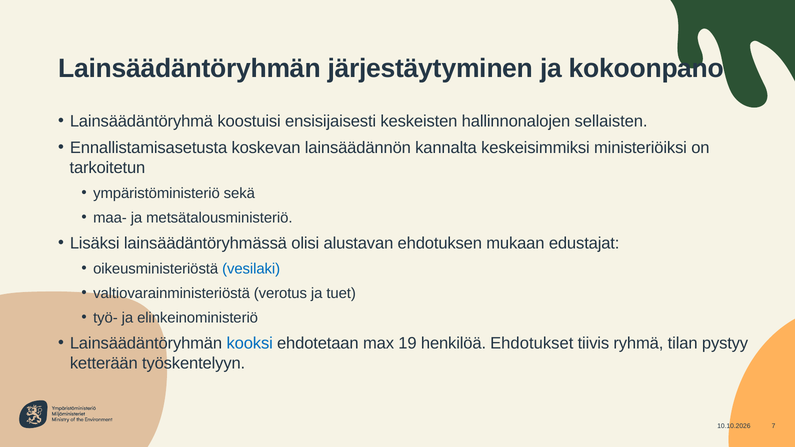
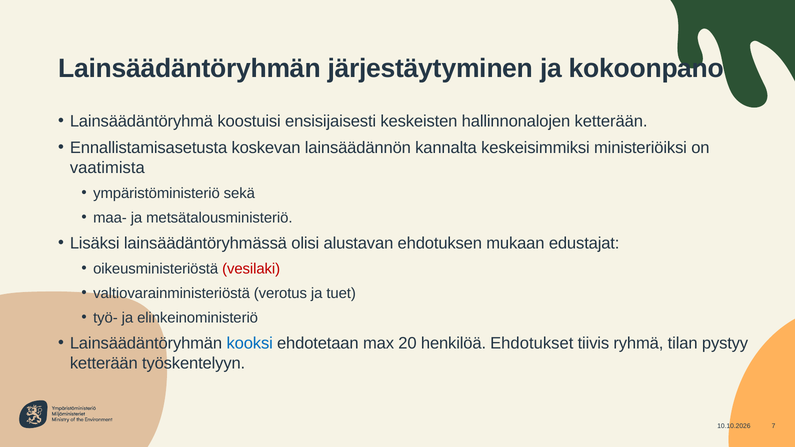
hallinnonalojen sellaisten: sellaisten -> ketterään (611, 121)
tarkoitetun: tarkoitetun -> vaatimista (107, 168)
vesilaki colour: blue -> red (251, 269)
19: 19 -> 20 (408, 343)
